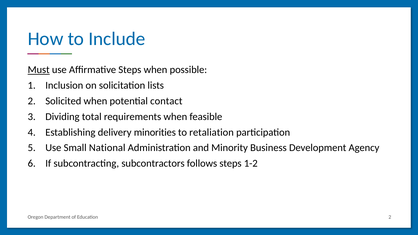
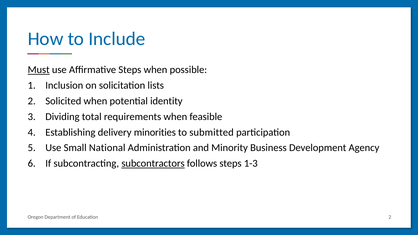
contact: contact -> identity (166, 101)
retaliation: retaliation -> submitted (212, 132)
subcontractors underline: none -> present (153, 164)
1-2: 1-2 -> 1-3 (251, 164)
